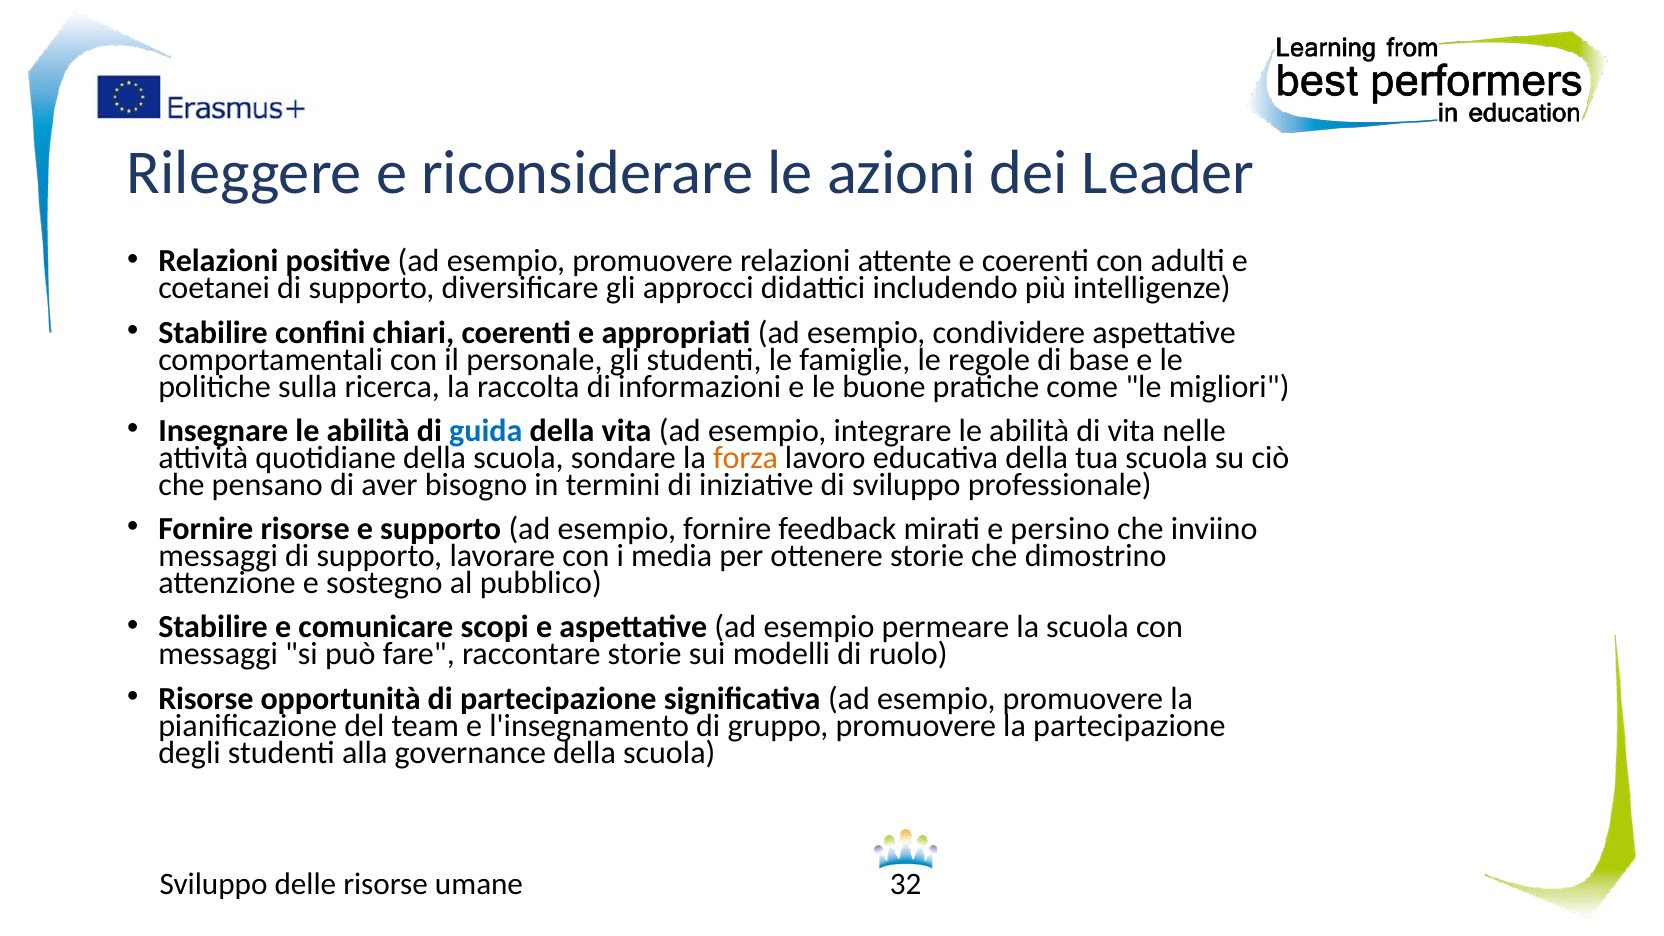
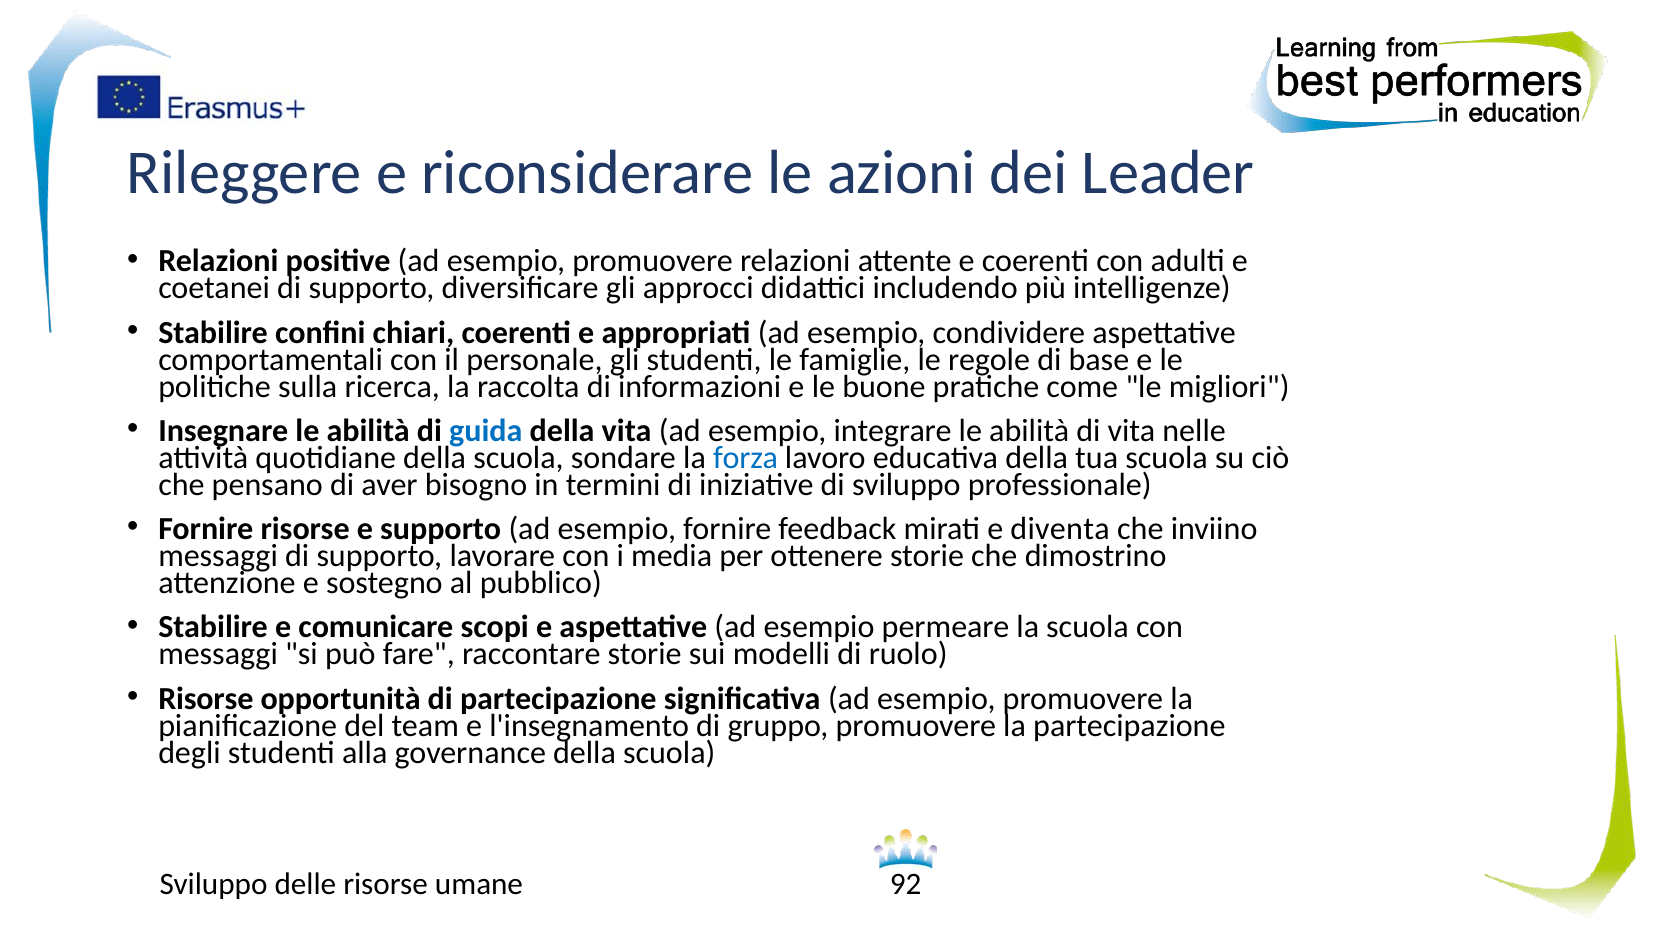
forza colour: orange -> blue (746, 458)
persino: persino -> diventa (1060, 529)
32: 32 -> 92 (906, 884)
